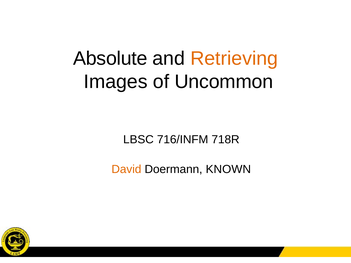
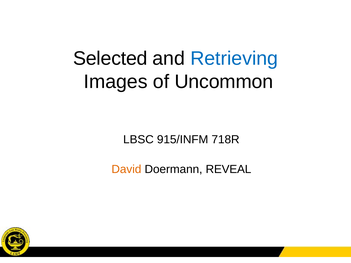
Absolute: Absolute -> Selected (110, 58)
Retrieving colour: orange -> blue (234, 58)
716/INFM: 716/INFM -> 915/INFM (183, 140)
KNOWN: KNOWN -> REVEAL (228, 170)
